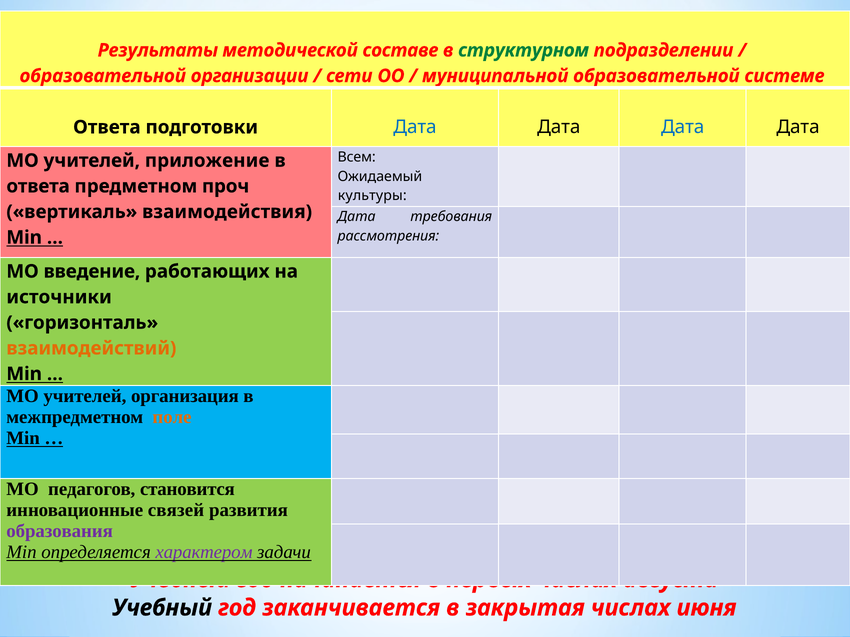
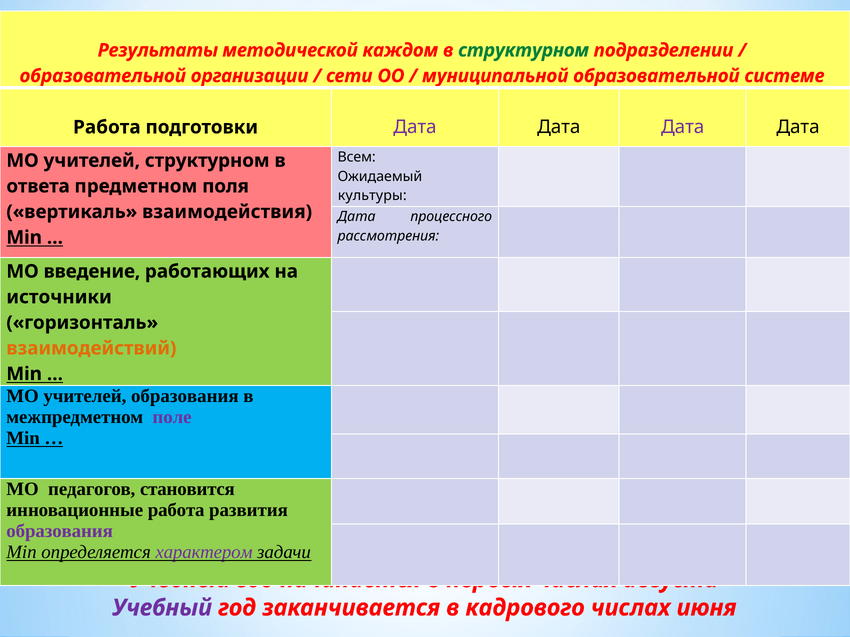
составе: составе -> каждом (400, 50)
Ответа: Ответа -> Работа (107, 127)
Дата colour: blue -> purple (415, 127)
Дата colour: blue -> purple (683, 127)
учителей приложение: приложение -> структурном (207, 161)
проч: проч -> поля (226, 186)
требования: требования -> процессного (451, 217)
учителей организация: организация -> образования (185, 397)
поле colour: orange -> purple (172, 418)
инновационные связей: связей -> работа (176, 510)
Учебный colour: black -> purple (162, 608)
закрытая: закрытая -> кадрового (525, 608)
